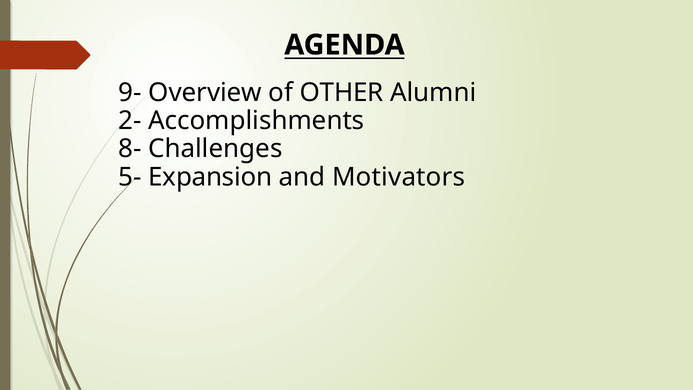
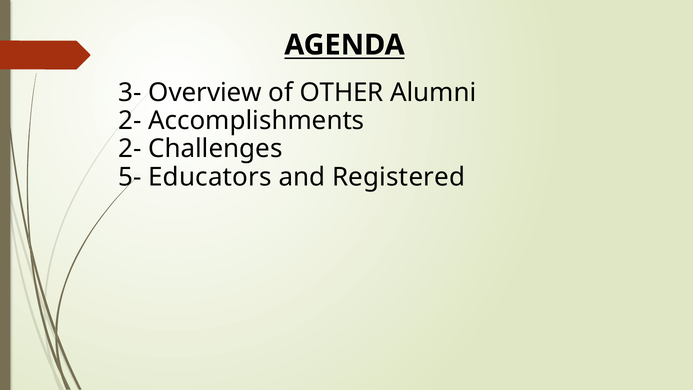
9-: 9- -> 3- (130, 93)
8-: 8- -> 2- (130, 149)
Expansion: Expansion -> Educators (210, 177)
Motivators: Motivators -> Registered (399, 177)
